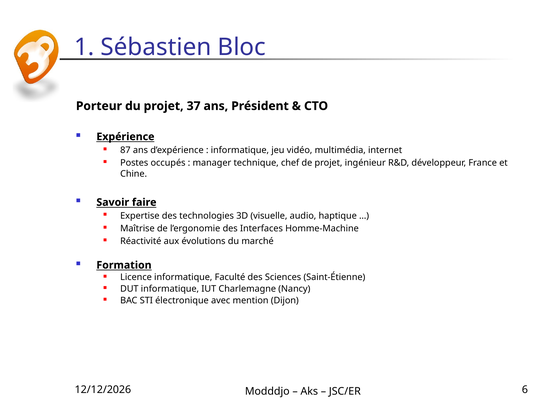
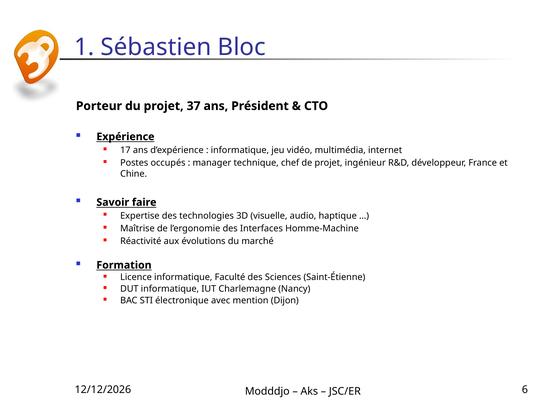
87: 87 -> 17 (125, 150)
